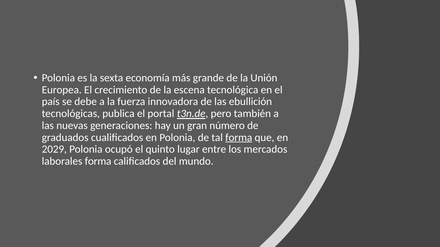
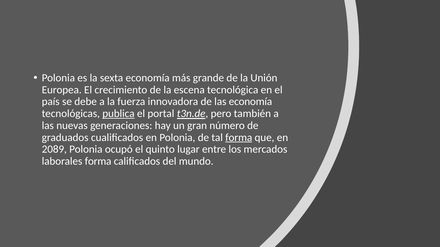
las ebullición: ebullición -> economía (250, 102)
publica underline: none -> present (118, 114)
2029: 2029 -> 2089 (54, 150)
